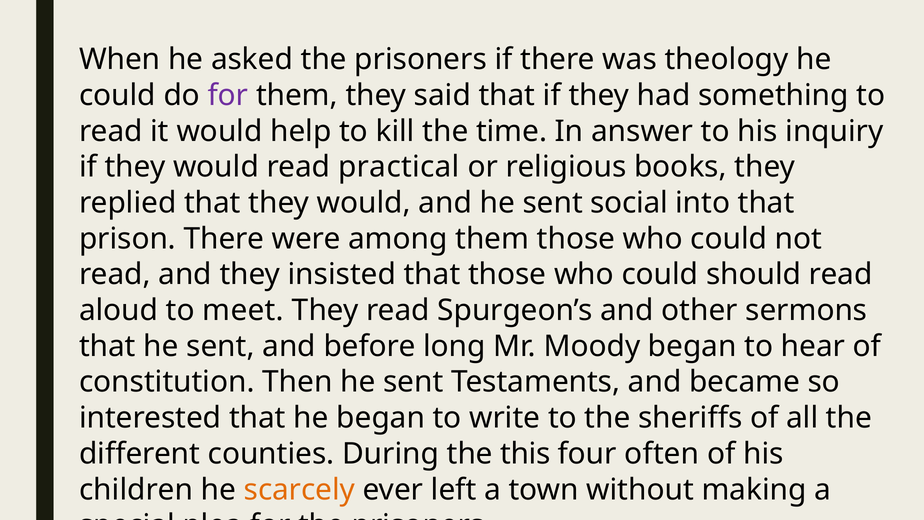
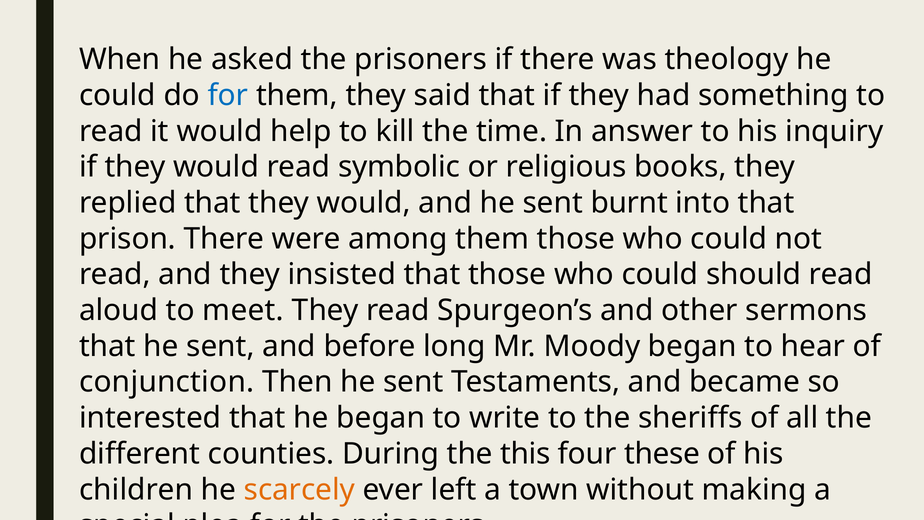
for colour: purple -> blue (228, 95)
practical: practical -> symbolic (399, 167)
social: social -> burnt (629, 203)
constitution: constitution -> conjunction (167, 382)
often: often -> these (662, 454)
